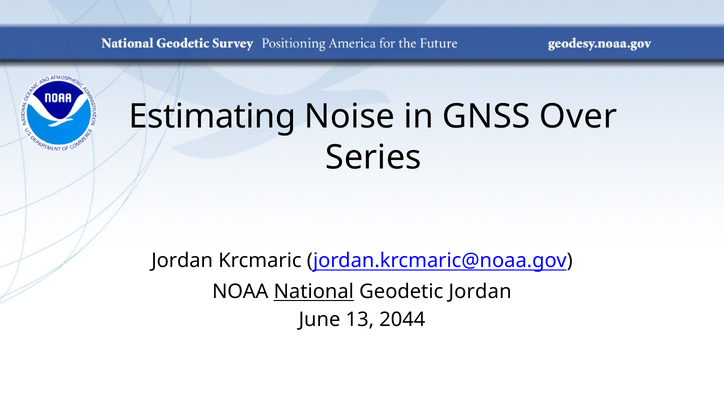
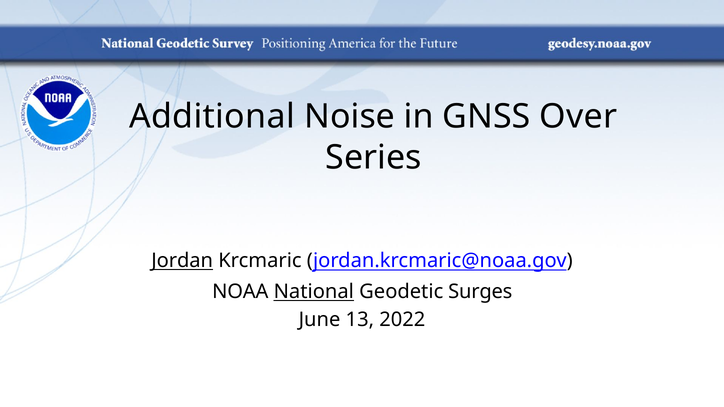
Estimating: Estimating -> Additional (212, 117)
Jordan underline: none -> present (182, 261)
Geodetic Jordan: Jordan -> Surges (480, 292)
2044: 2044 -> 2022 (402, 320)
